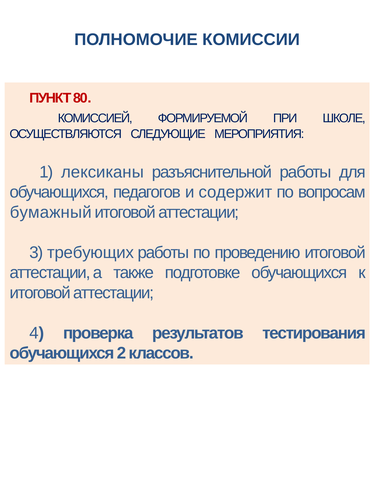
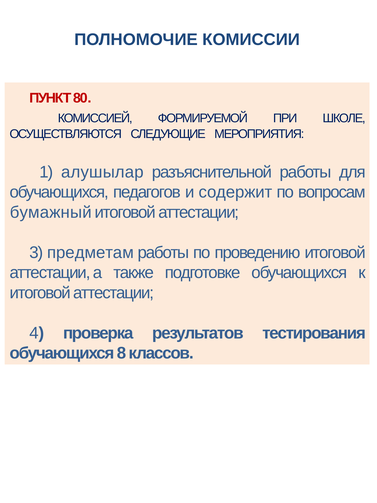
лексиканы: лексиканы -> алушылар (102, 172)
требующих: требующих -> предметам (90, 252)
2: 2 -> 8 (122, 353)
